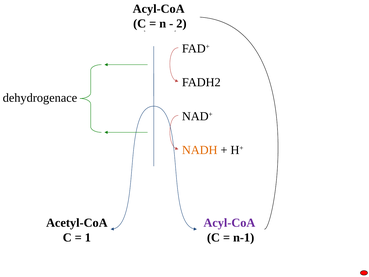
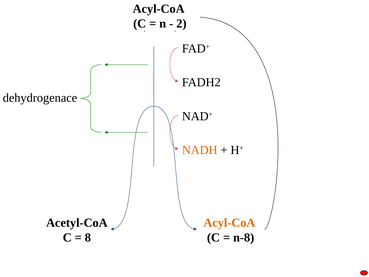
Acyl-CoA colour: purple -> orange (229, 223)
1: 1 -> 8 (88, 237)
n-1: n-1 -> n-8 (244, 237)
